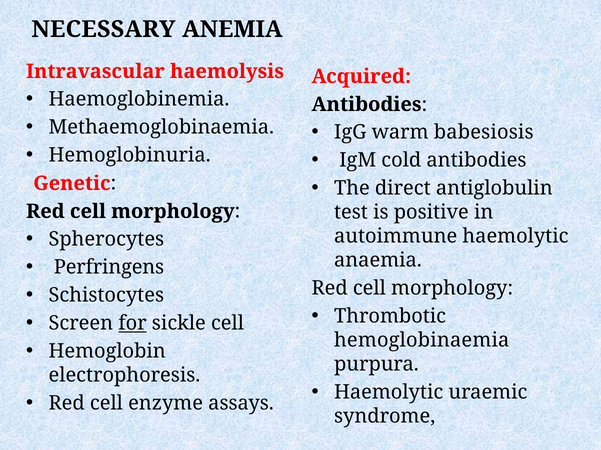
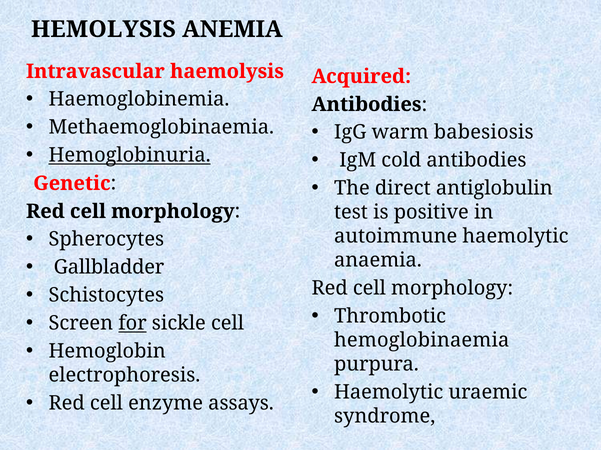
NECESSARY: NECESSARY -> HEMOLYSIS (103, 29)
Hemoglobinuria underline: none -> present (130, 156)
Perfringens: Perfringens -> Gallbladder (109, 268)
